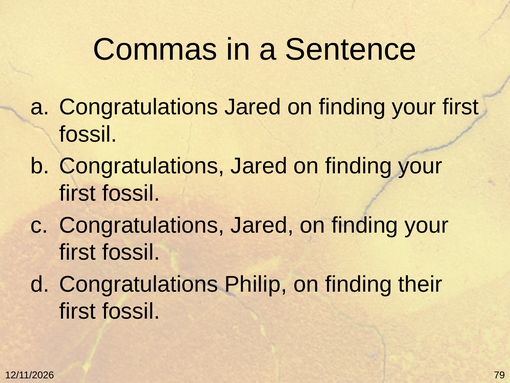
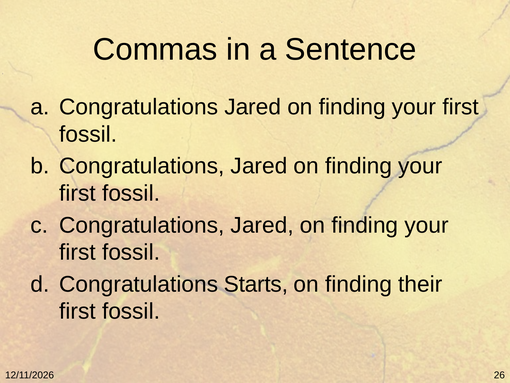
Philip: Philip -> Starts (256, 284)
79: 79 -> 26 (499, 375)
